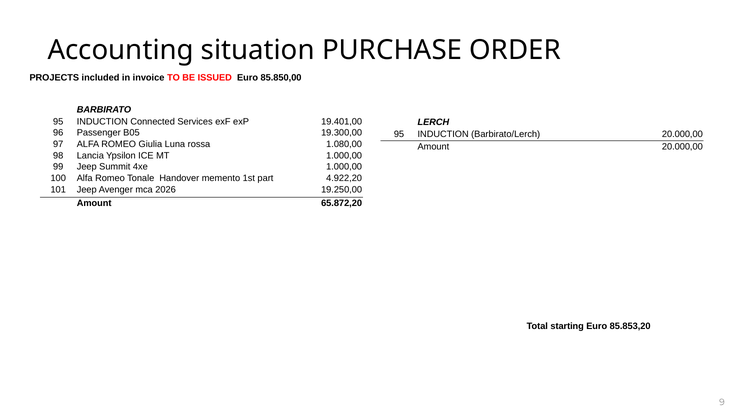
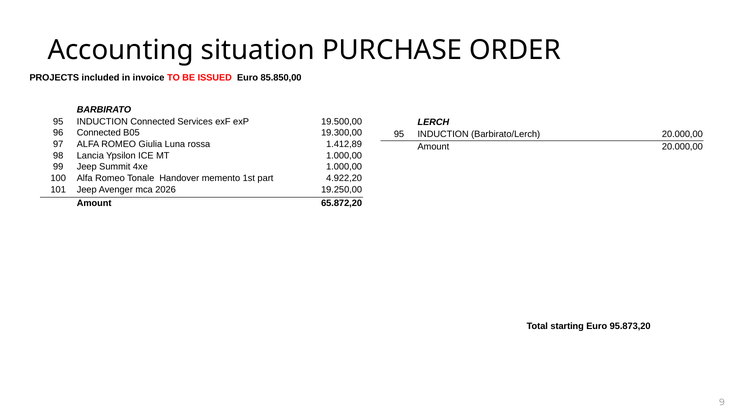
19.401,00: 19.401,00 -> 19.500,00 (342, 121)
96 Passenger: Passenger -> Connected (99, 133)
1.080,00: 1.080,00 -> 1.412,89 (344, 144)
85.853,20: 85.853,20 -> 95.873,20 (630, 326)
